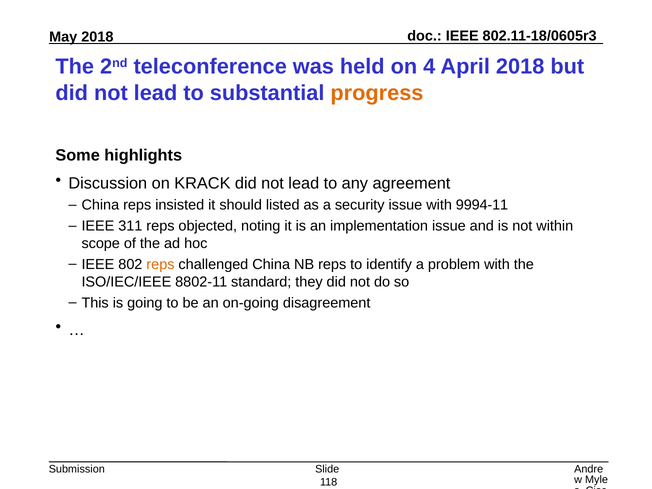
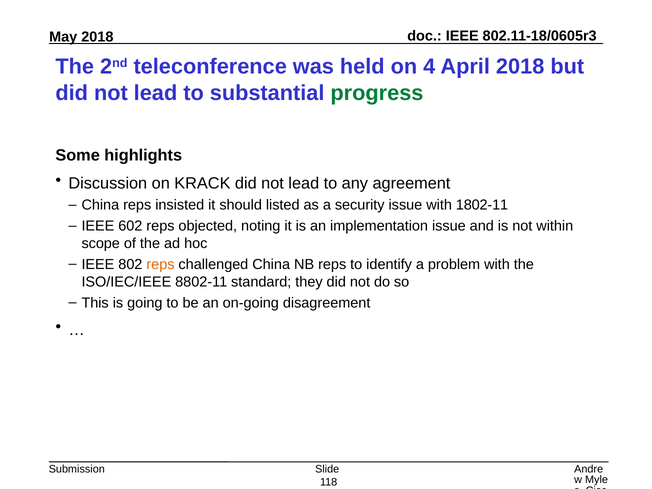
progress colour: orange -> green (377, 93)
9994-11: 9994-11 -> 1802-11 (482, 205)
311: 311 -> 602 (130, 226)
